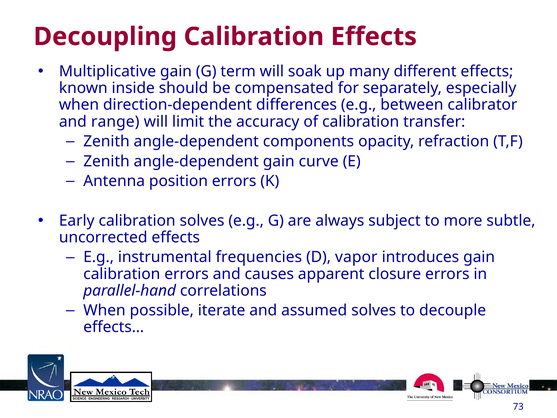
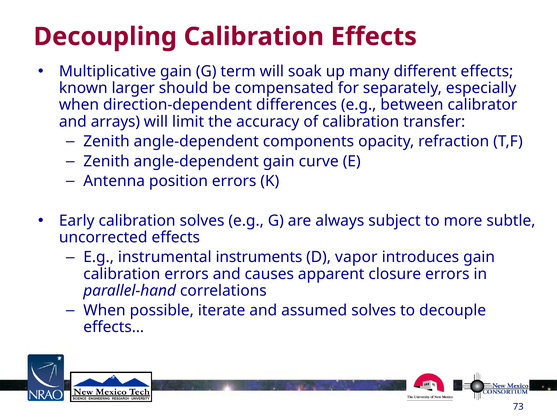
inside: inside -> larger (133, 88)
range: range -> arrays (115, 122)
frequencies: frequencies -> instruments (259, 257)
